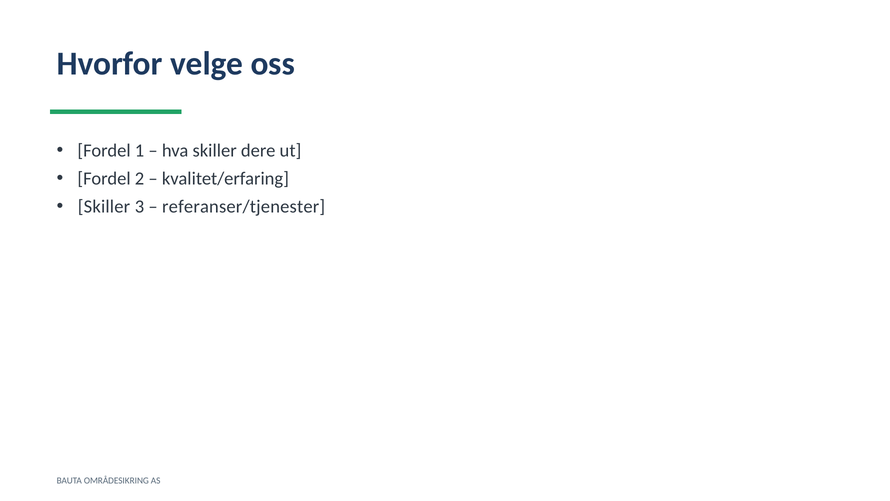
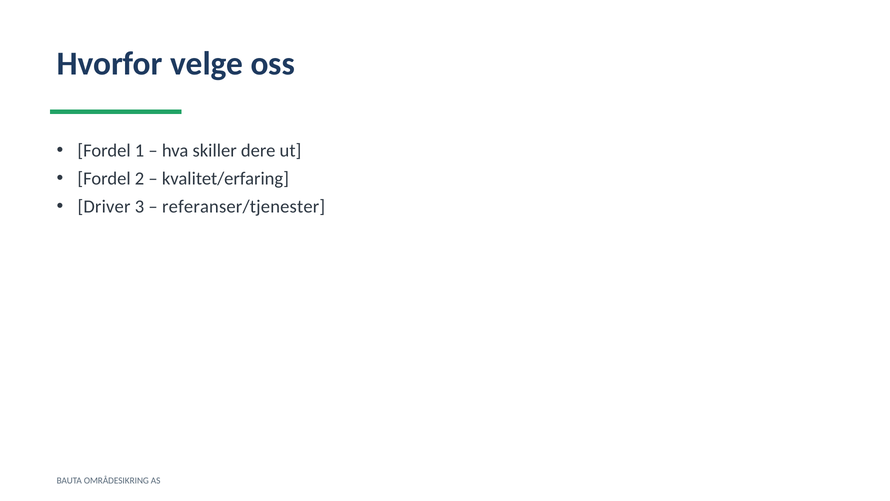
Skiller: Skiller -> Driver (104, 206)
